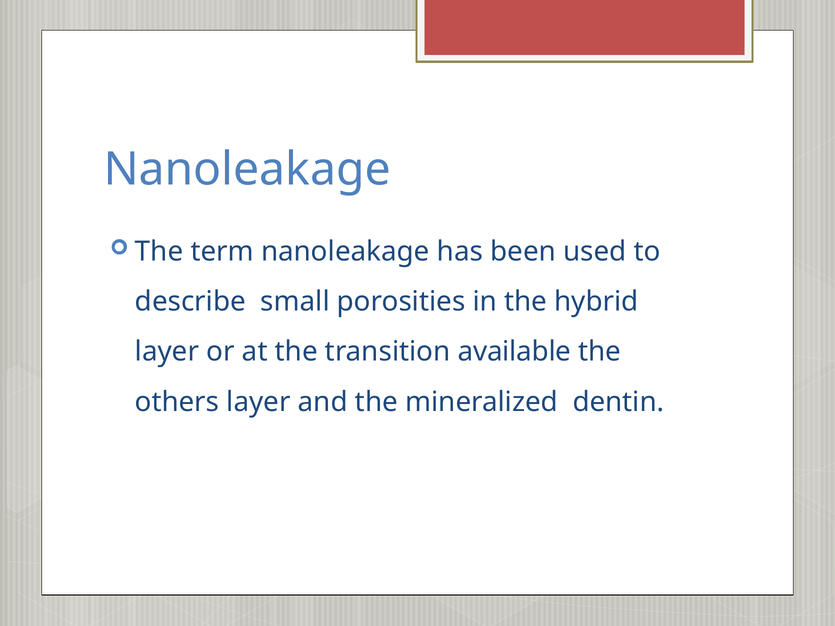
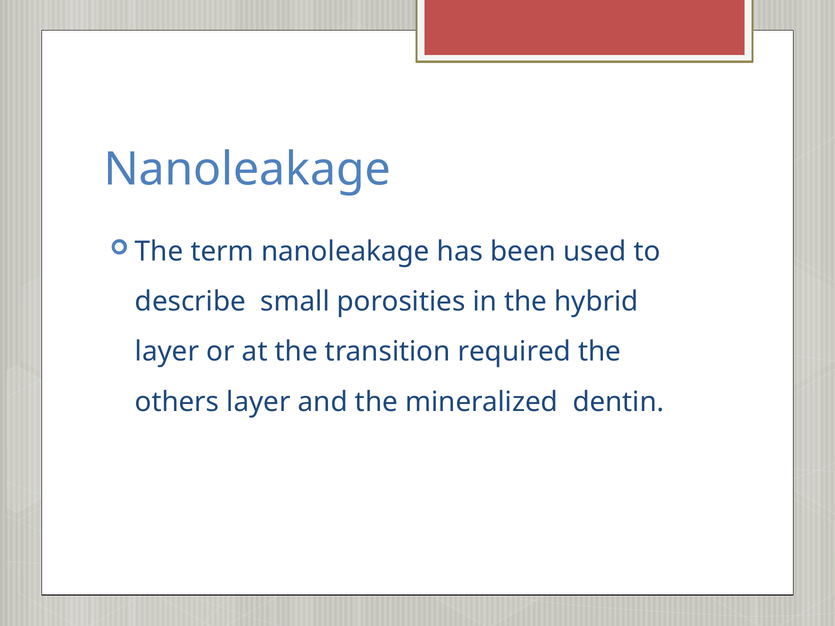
available: available -> required (514, 352)
